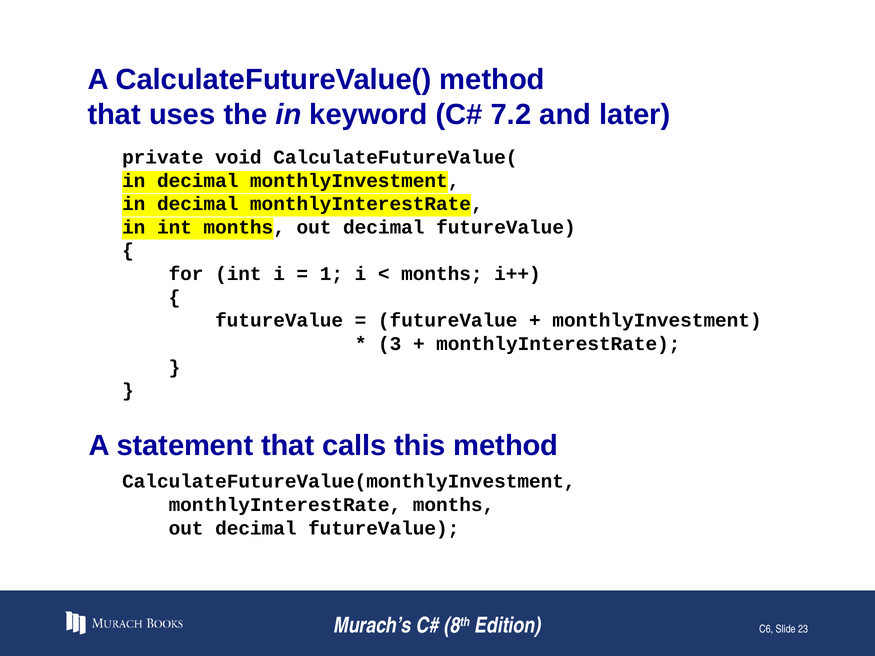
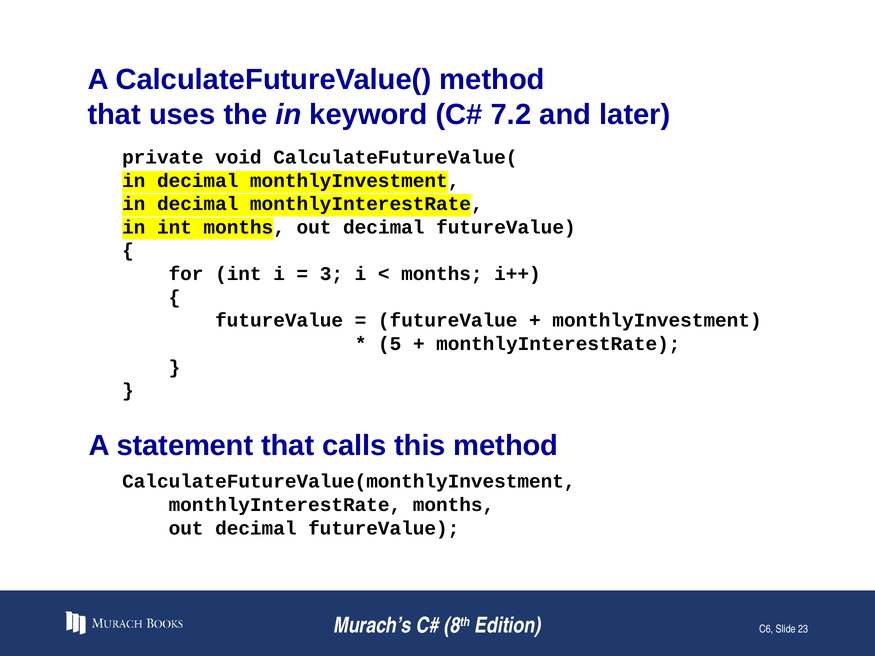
1: 1 -> 3 (331, 274)
3: 3 -> 5 (390, 344)
